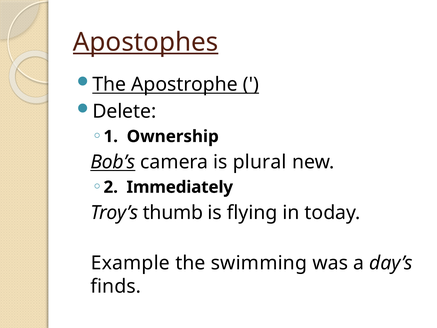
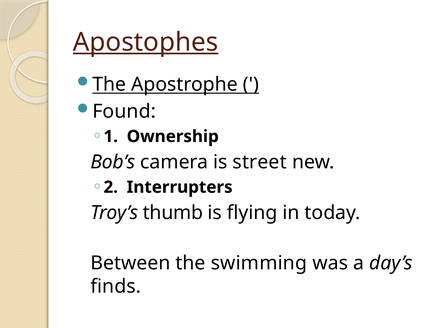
Delete: Delete -> Found (124, 111)
Bob’s underline: present -> none (113, 162)
plural: plural -> street (260, 162)
Immediately: Immediately -> Interrupters (180, 187)
Example: Example -> Between (130, 263)
